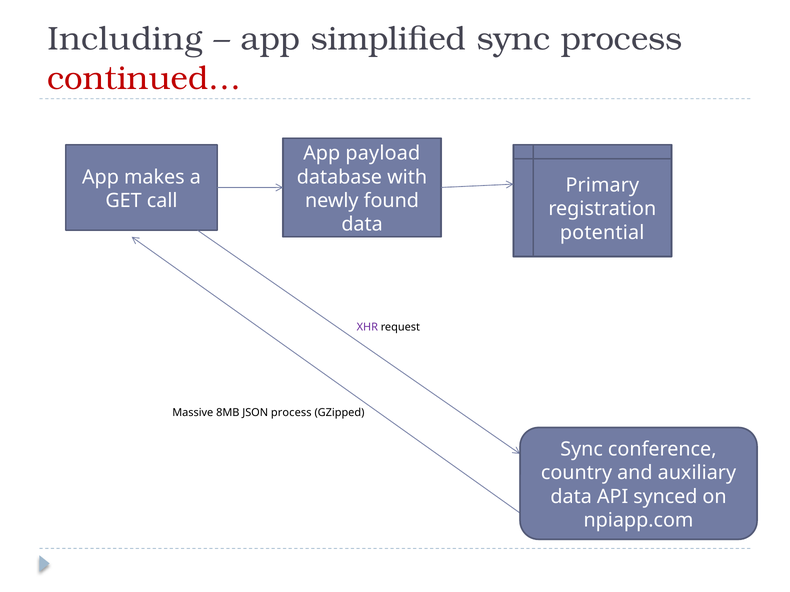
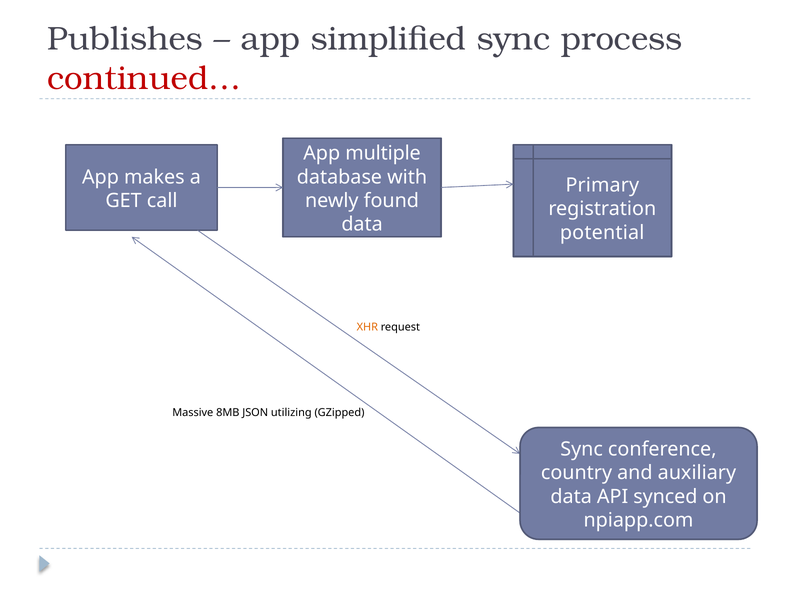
Including: Including -> Publishes (125, 39)
payload: payload -> multiple (383, 153)
XHR colour: purple -> orange (367, 327)
JSON process: process -> utilizing (291, 413)
